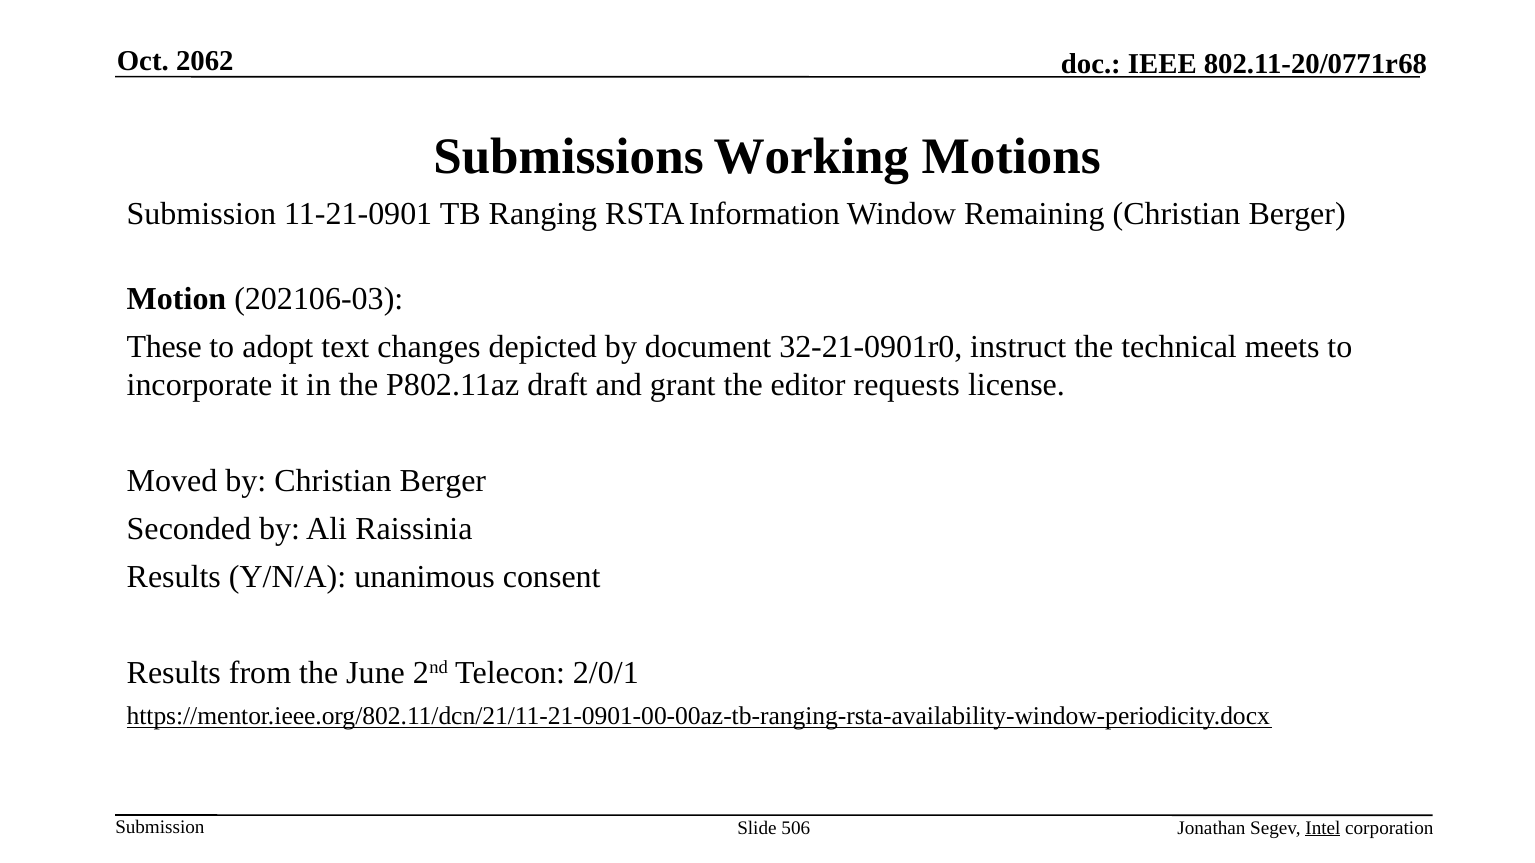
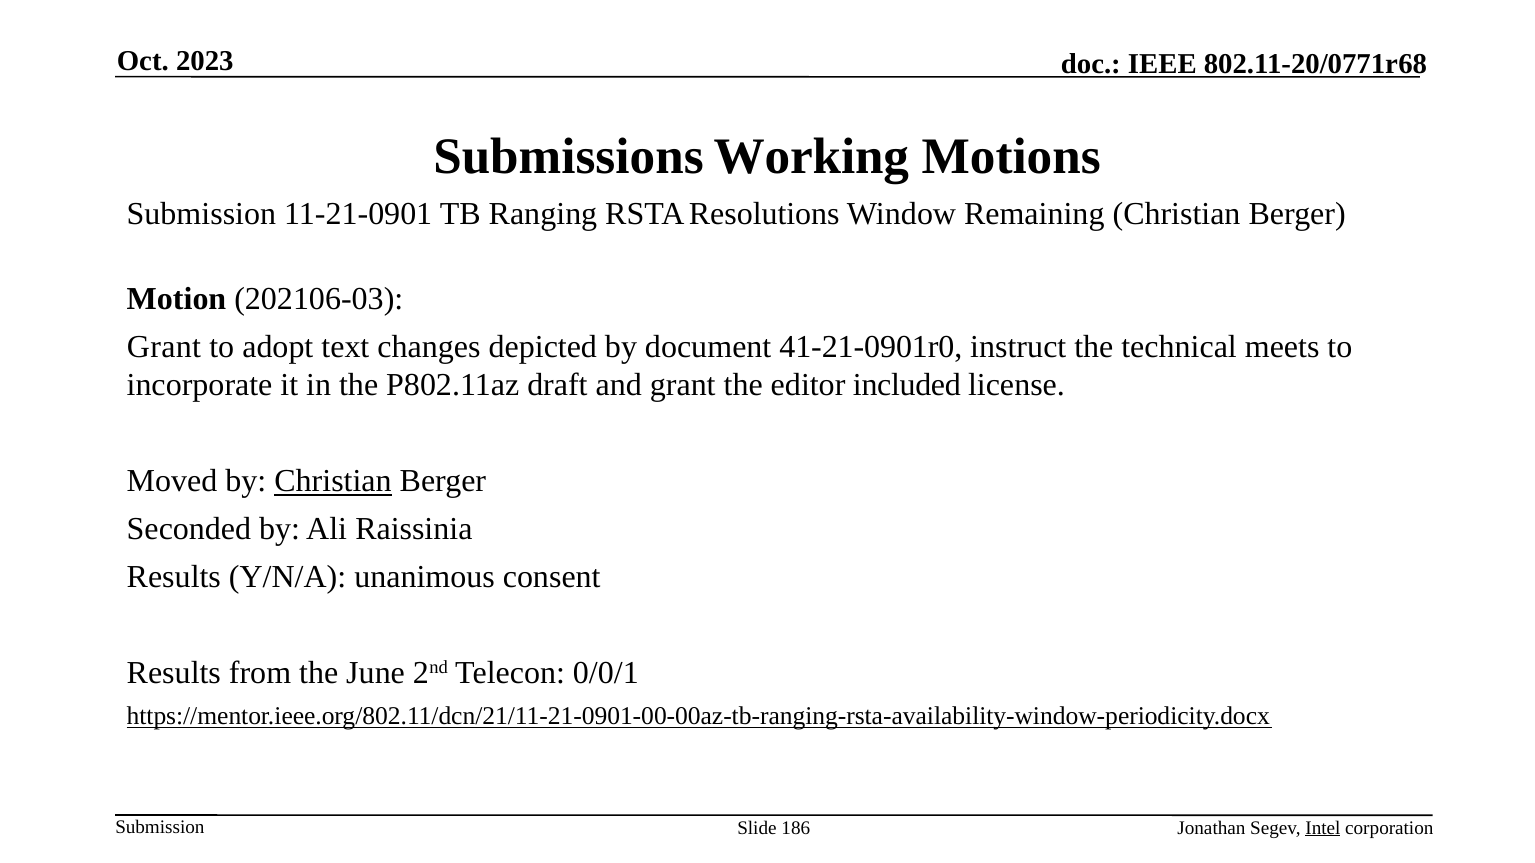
2062: 2062 -> 2023 (205, 61)
Information: Information -> Resolutions (764, 214)
These: These -> Grant (164, 347)
32-21-0901r0: 32-21-0901r0 -> 41-21-0901r0 (871, 347)
requests: requests -> included (907, 385)
Christian underline: none -> present (333, 481)
2/0/1: 2/0/1 -> 0/0/1 (606, 673)
506: 506 -> 186 (796, 828)
